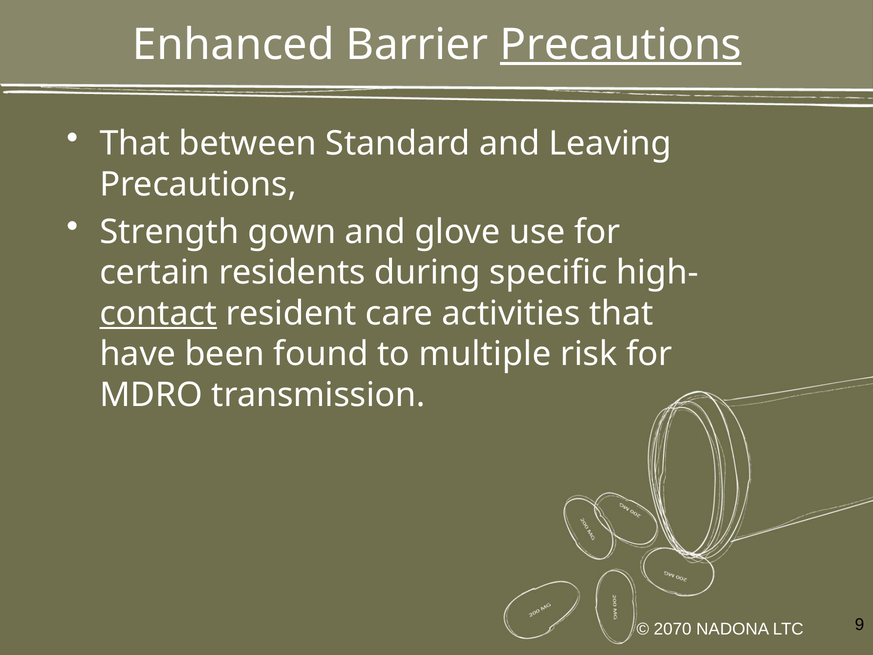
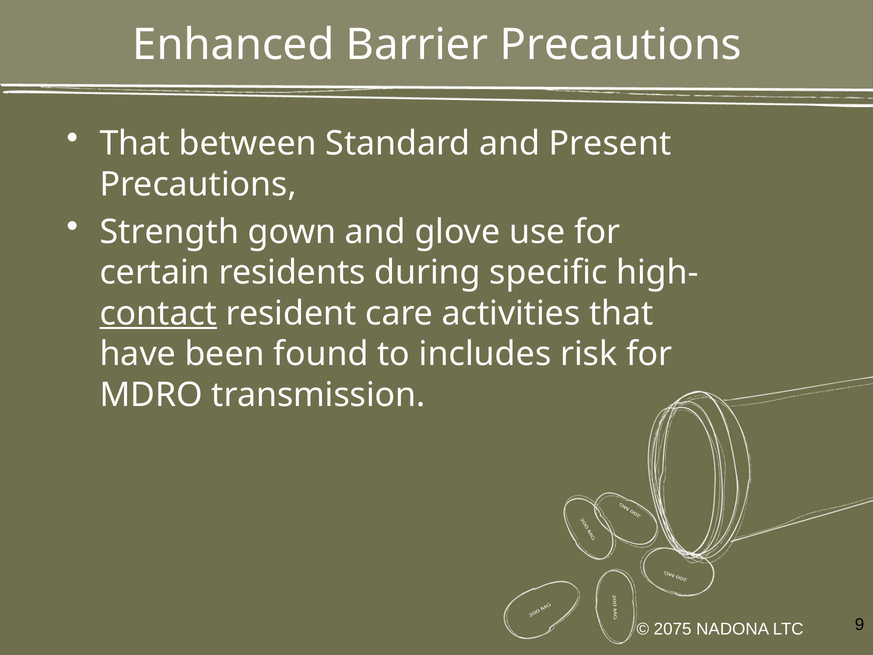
Precautions underline: present -> none (621, 45)
Leaving: Leaving -> Present (610, 144)
multiple: multiple -> includes (485, 354)
2070: 2070 -> 2075 (673, 629)
